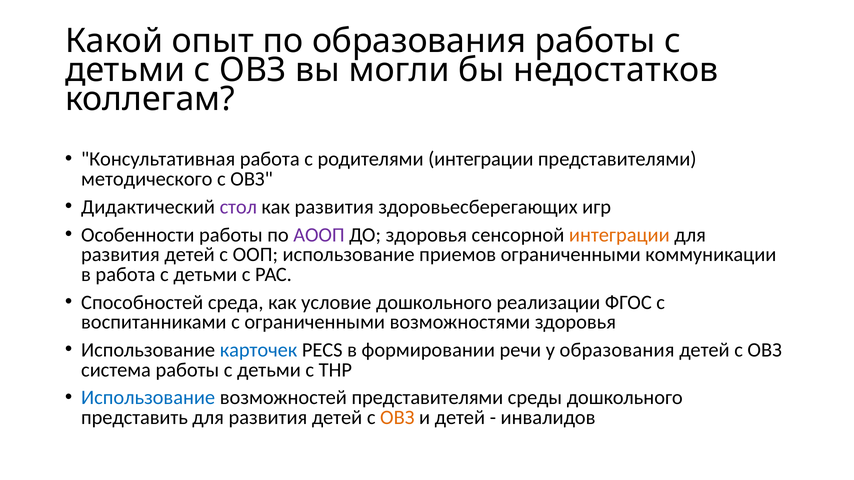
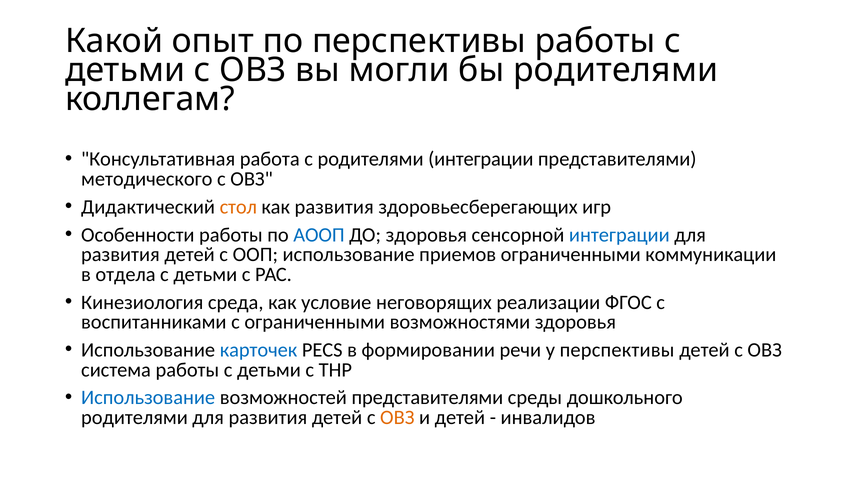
по образования: образования -> перспективы (419, 41)
бы недостатков: недостатков -> родителями (616, 70)
стол colour: purple -> orange (238, 207)
АООП colour: purple -> blue (319, 235)
интеграции colour: orange -> blue (619, 235)
в работа: работа -> отдела (126, 275)
Способностей: Способностей -> Кинезиология (142, 303)
условие дошкольного: дошкольного -> неговорящих (434, 303)
у образования: образования -> перспективы (617, 350)
представить: представить -> родителями (134, 418)
